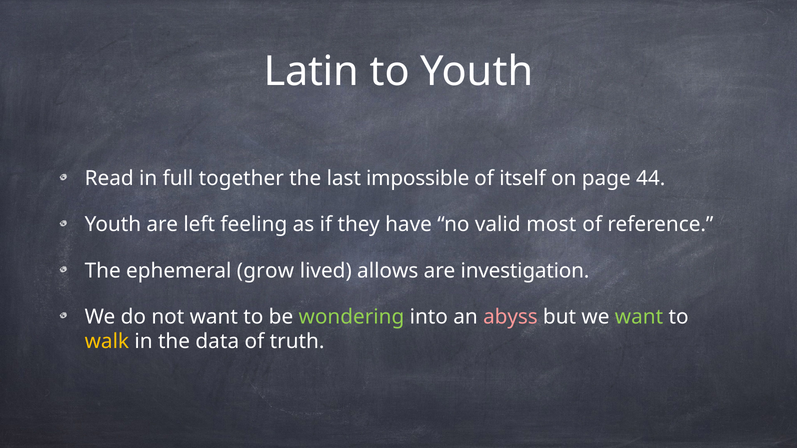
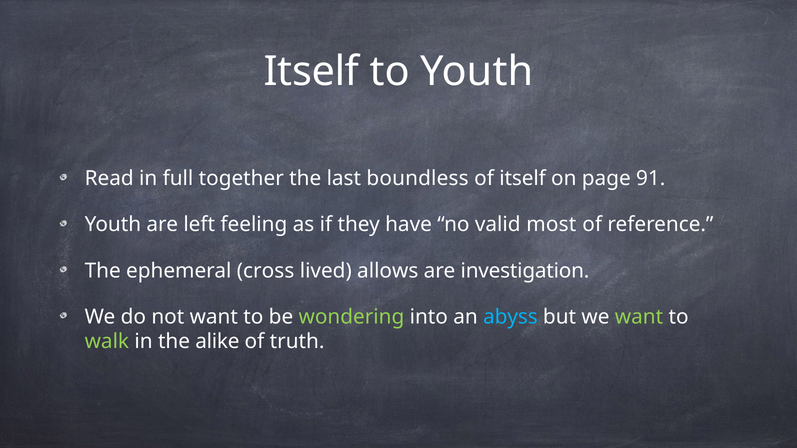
Latin: Latin -> Itself (311, 72)
impossible: impossible -> boundless (418, 179)
44: 44 -> 91 (651, 179)
grow: grow -> cross (266, 271)
abyss colour: pink -> light blue (510, 317)
walk colour: yellow -> light green (107, 342)
data: data -> alike (217, 342)
